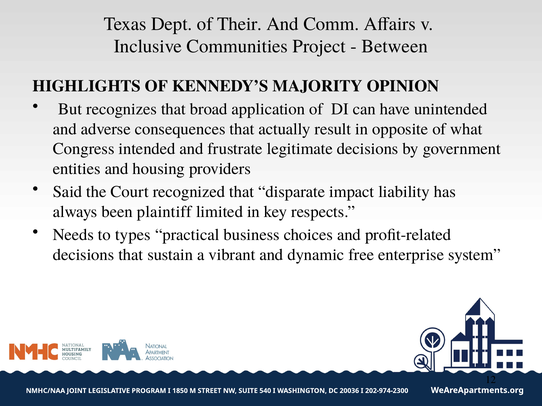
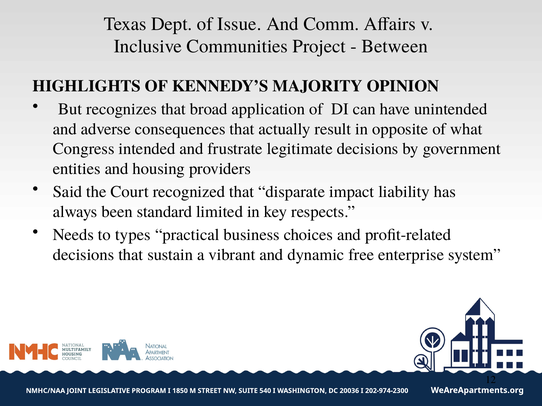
Their: Their -> Issue (239, 24)
plaintiff: plaintiff -> standard (164, 212)
